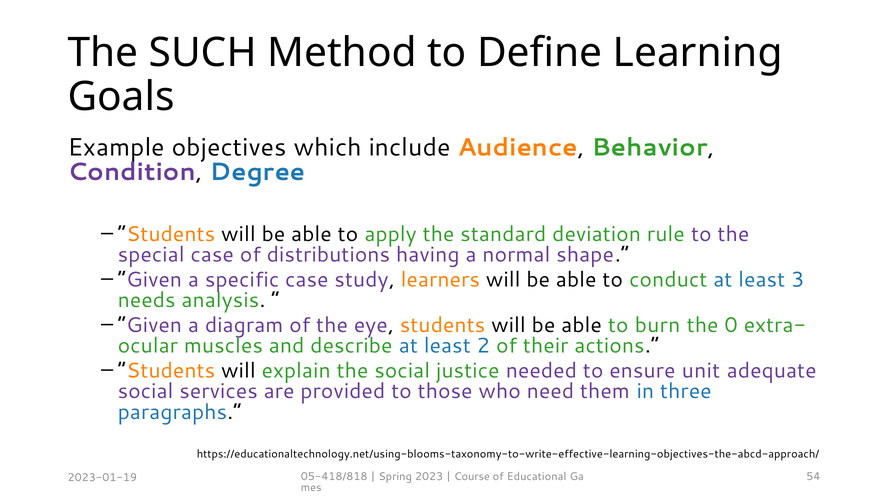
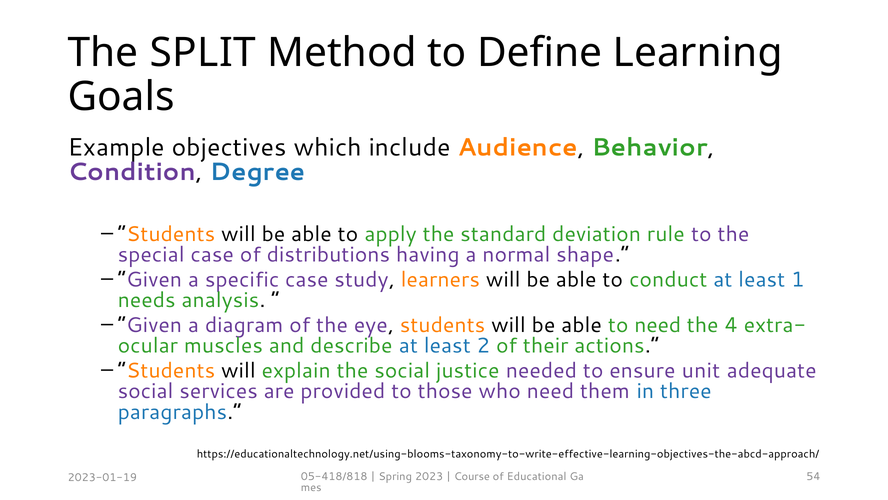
SUCH: SUCH -> SPLIT (203, 53)
3: 3 -> 1 (798, 279)
to burn: burn -> need (658, 325)
0: 0 -> 4 (731, 325)
